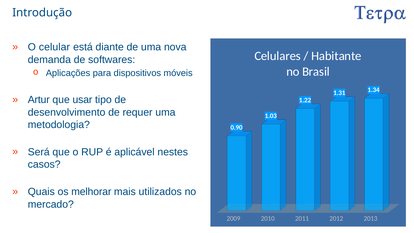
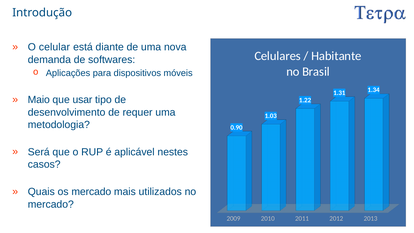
Artur: Artur -> Maio (39, 100)
os melhorar: melhorar -> mercado (91, 192)
